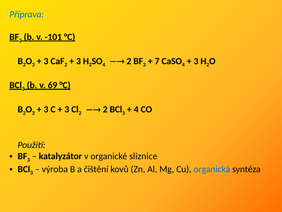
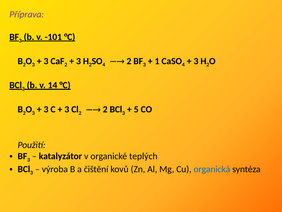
Příprava colour: blue -> purple (27, 14)
7: 7 -> 1 (157, 61)
69: 69 -> 14 (53, 85)
4: 4 -> 5 (136, 109)
sliznice: sliznice -> teplých (143, 156)
